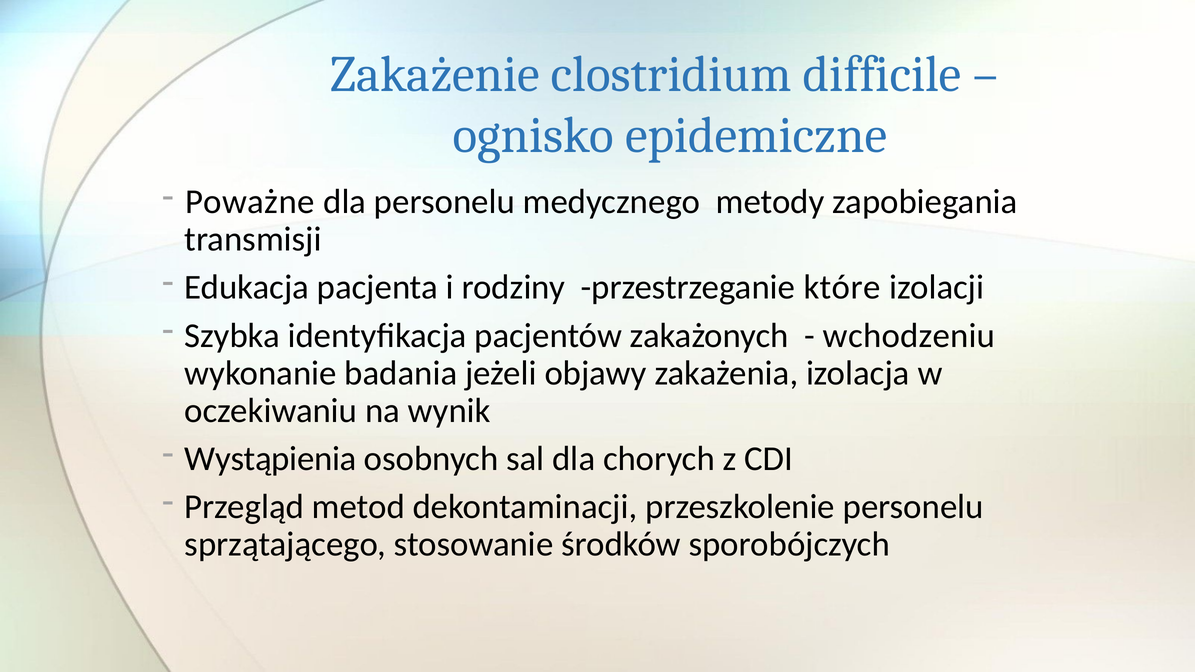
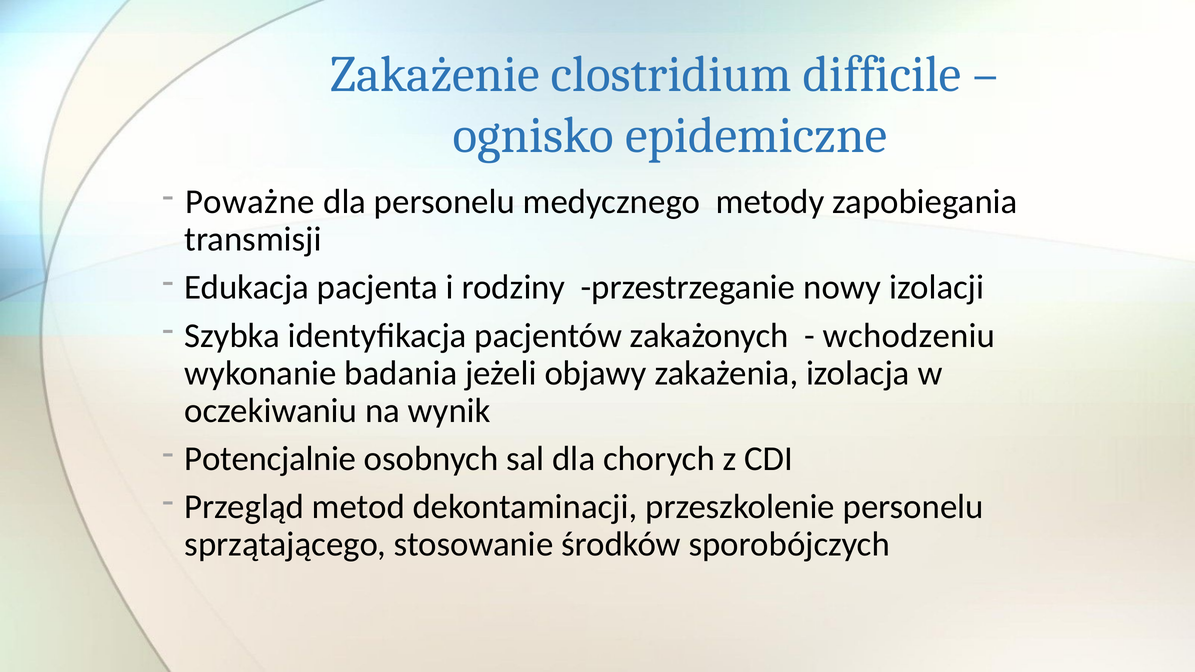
które: które -> nowy (842, 288)
Wystąpienia: Wystąpienia -> Potencjalnie (270, 459)
